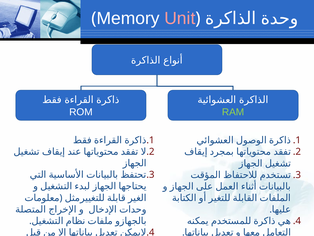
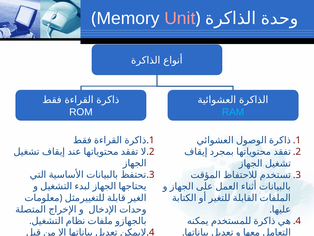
RAM colour: light green -> light blue (233, 112)
